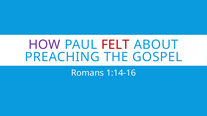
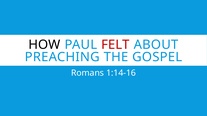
HOW colour: purple -> black (44, 45)
